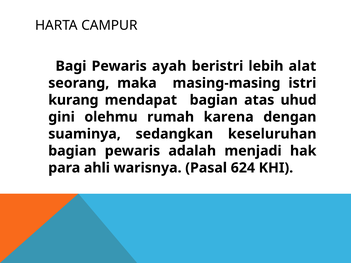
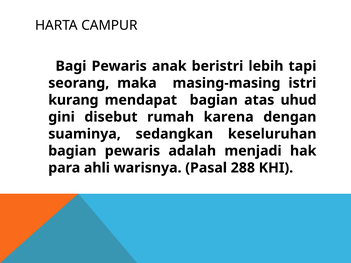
ayah: ayah -> anak (169, 66)
alat: alat -> tapi (302, 66)
olehmu: olehmu -> disebut (111, 117)
624: 624 -> 288 (243, 168)
